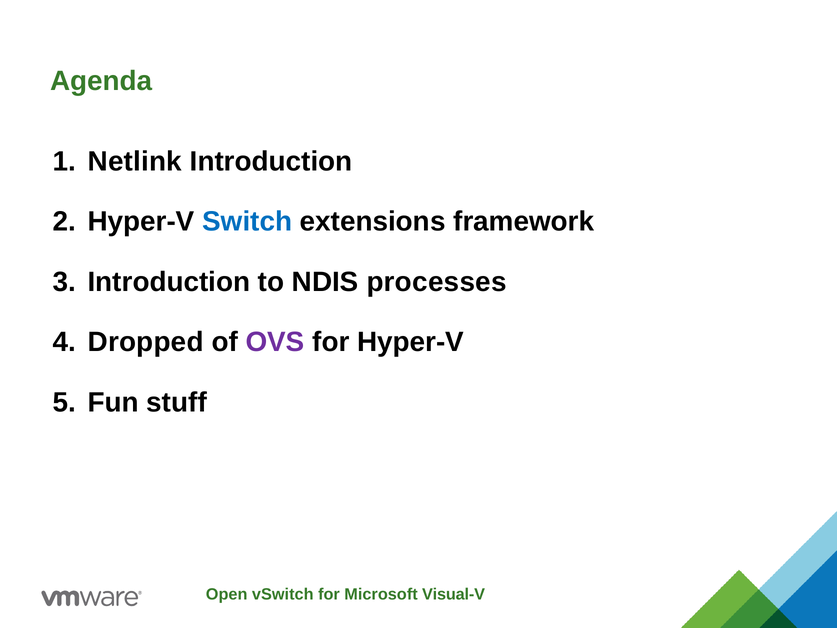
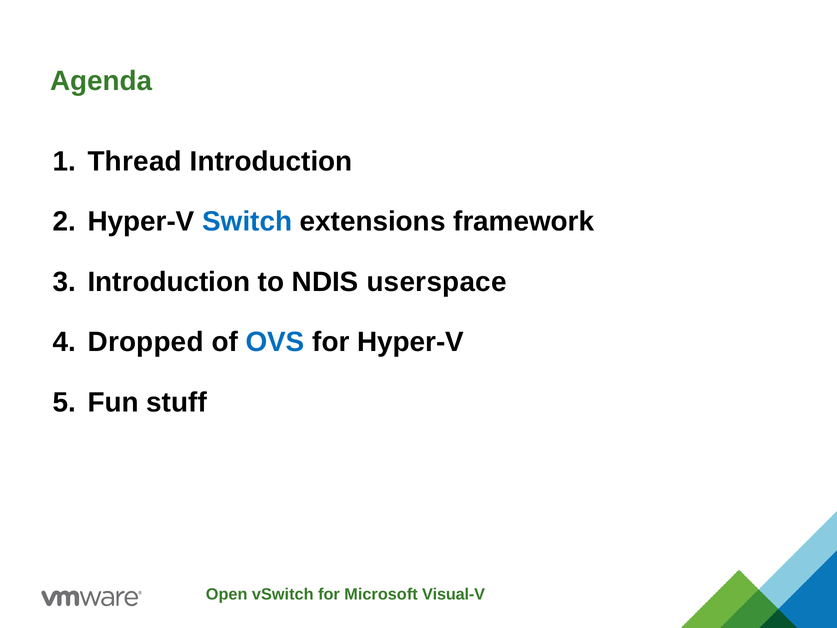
Netlink: Netlink -> Thread (135, 161)
processes: processes -> userspace (437, 282)
OVS colour: purple -> blue (275, 342)
